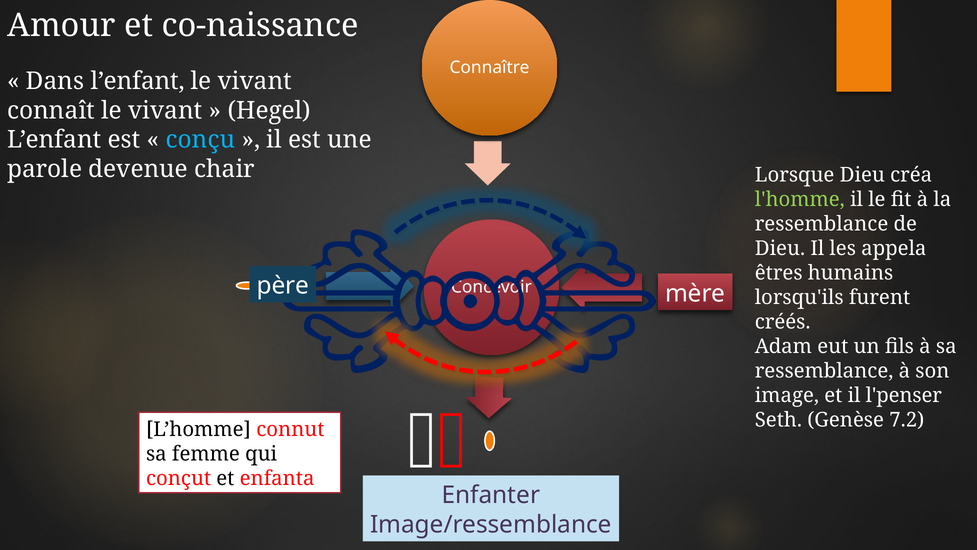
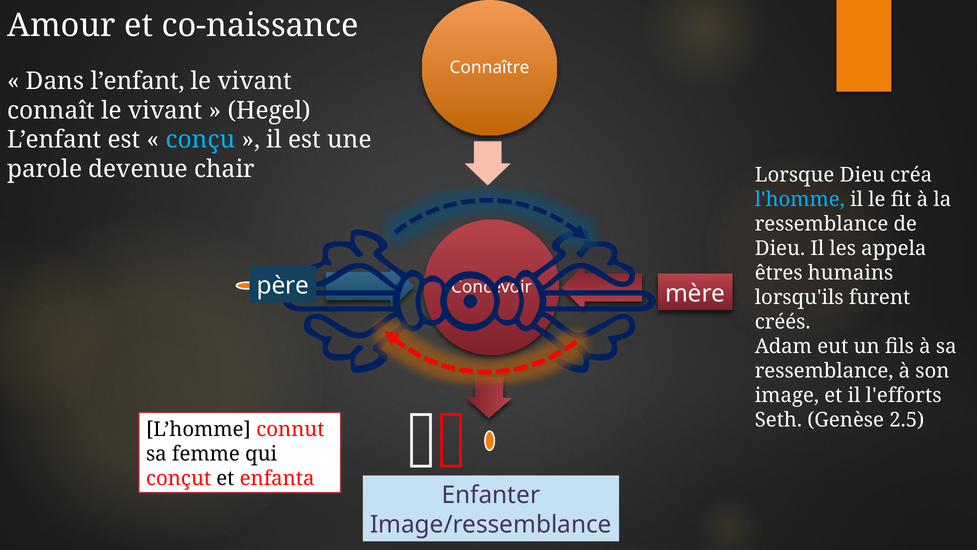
l'homme colour: light green -> light blue (800, 200)
l'penser: l'penser -> l'efforts (904, 395)
7.2: 7.2 -> 2.5 (907, 419)
